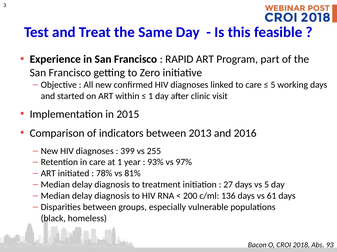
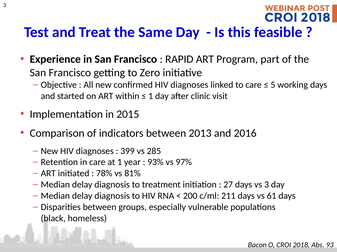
255: 255 -> 285 (154, 151)
vs 5: 5 -> 3 (267, 185)
136: 136 -> 211 (228, 196)
